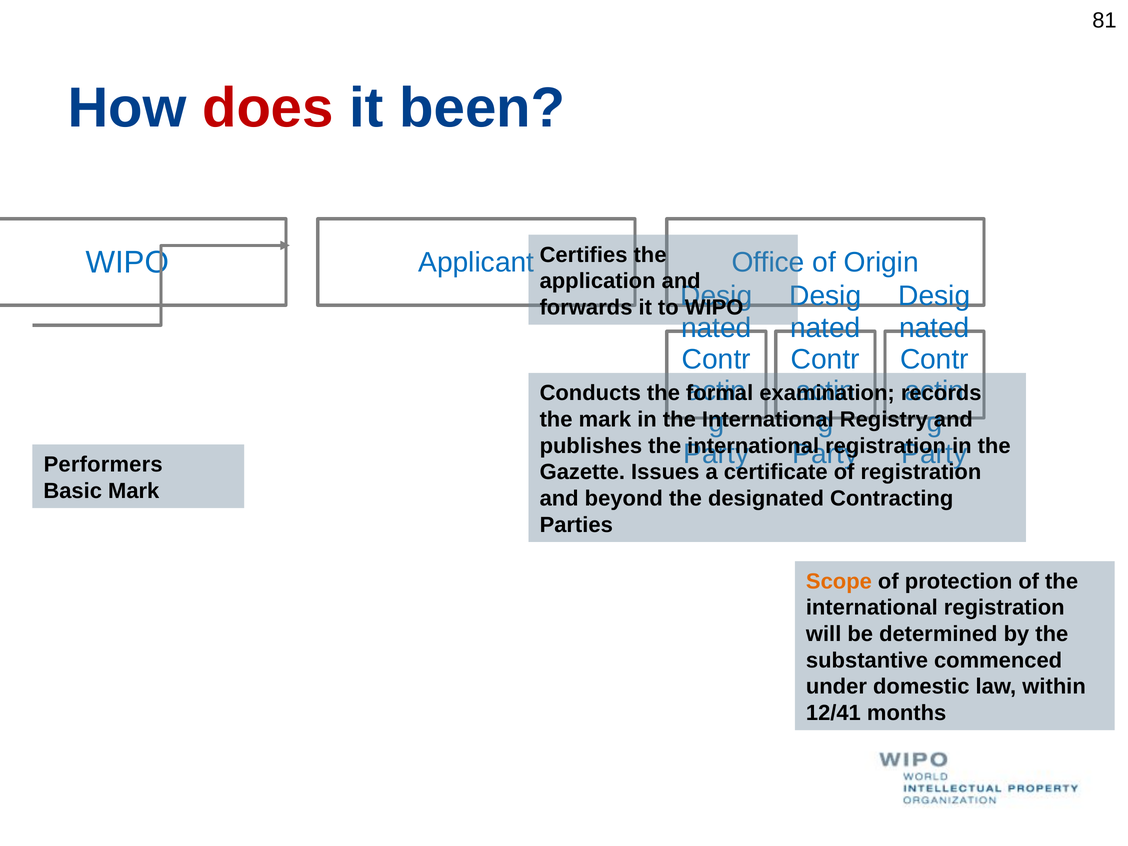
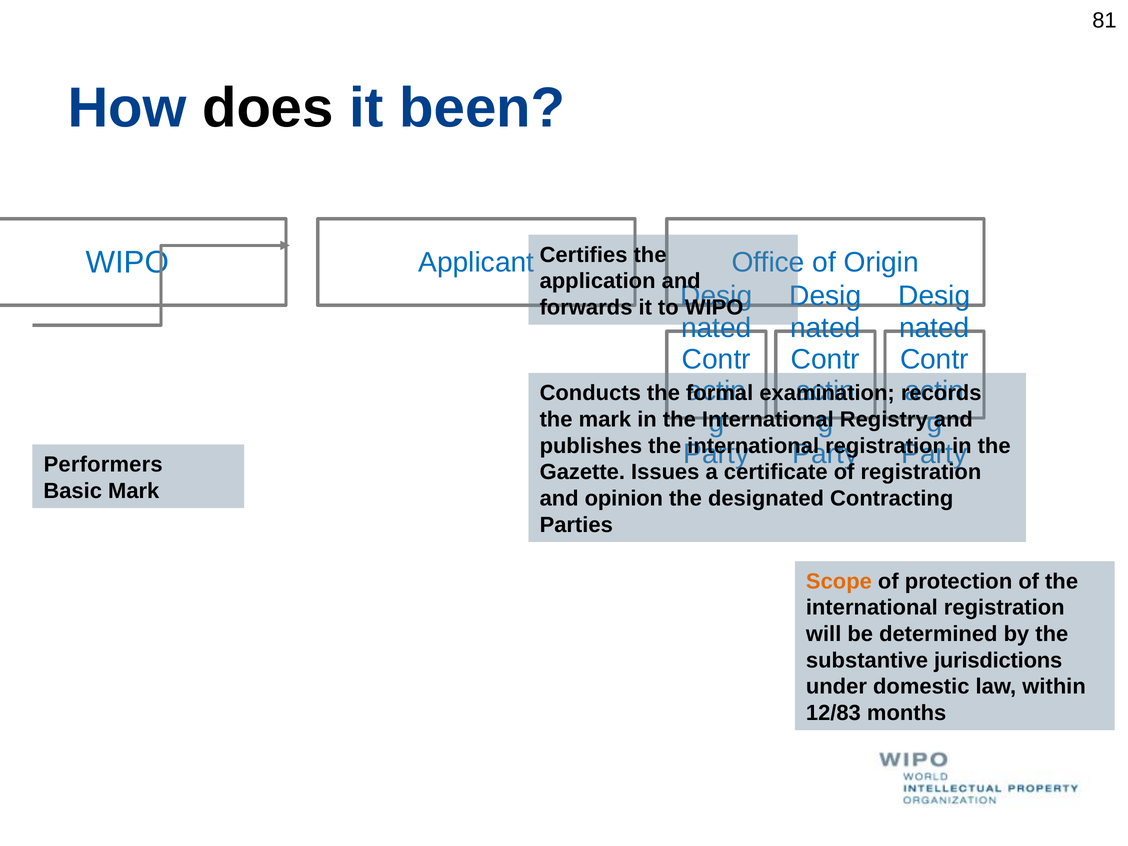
does colour: red -> black (268, 108)
beyond: beyond -> opinion (624, 498)
commenced: commenced -> jurisdictions (998, 660)
12/41: 12/41 -> 12/83 (833, 713)
